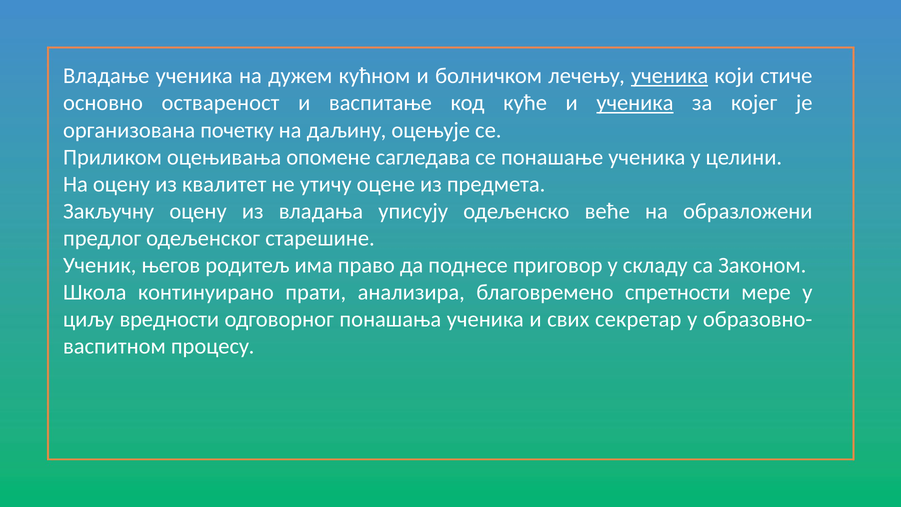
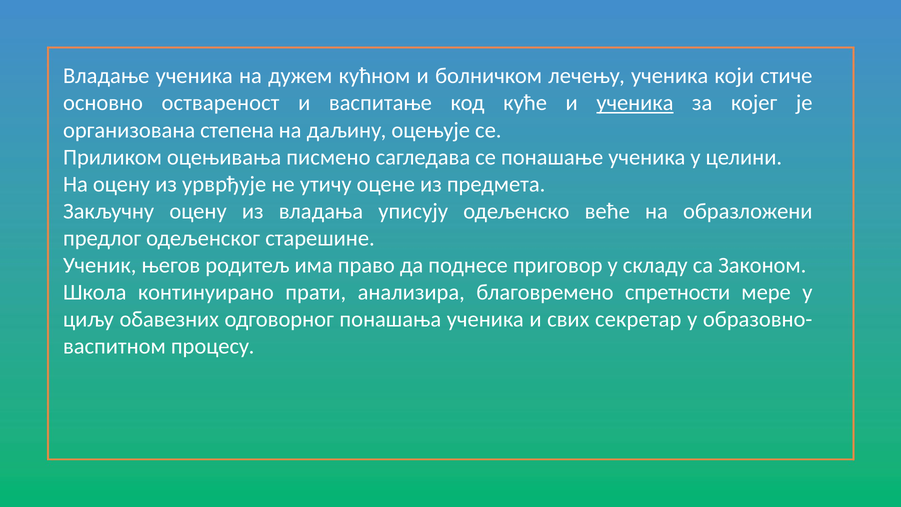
ученика underline: present -> none (670, 76)
почетку: почетку -> степена (237, 130)
опомене: опомене -> писмено (328, 157)
квалитет: квалитет -> урврђује (224, 184)
вредности: вредности -> обавезних (169, 319)
